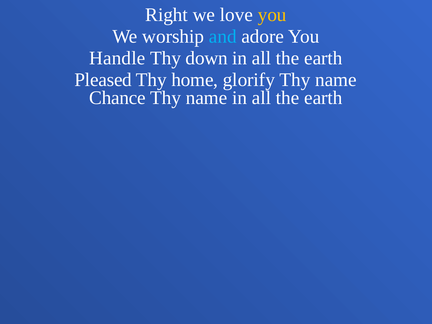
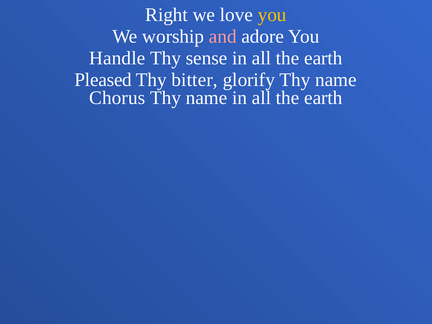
and colour: light blue -> pink (223, 37)
down: down -> sense (207, 58)
home: home -> bitter (195, 80)
Chance: Chance -> Chorus (117, 98)
